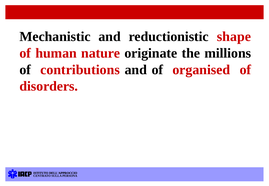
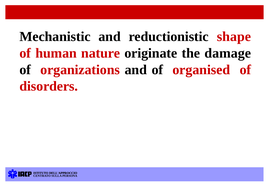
millions: millions -> damage (228, 53)
contributions: contributions -> organizations (80, 70)
